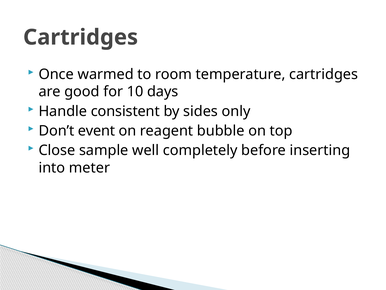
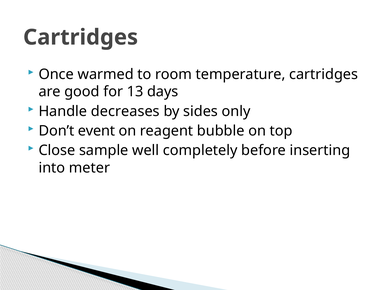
10: 10 -> 13 (135, 92)
consistent: consistent -> decreases (125, 111)
